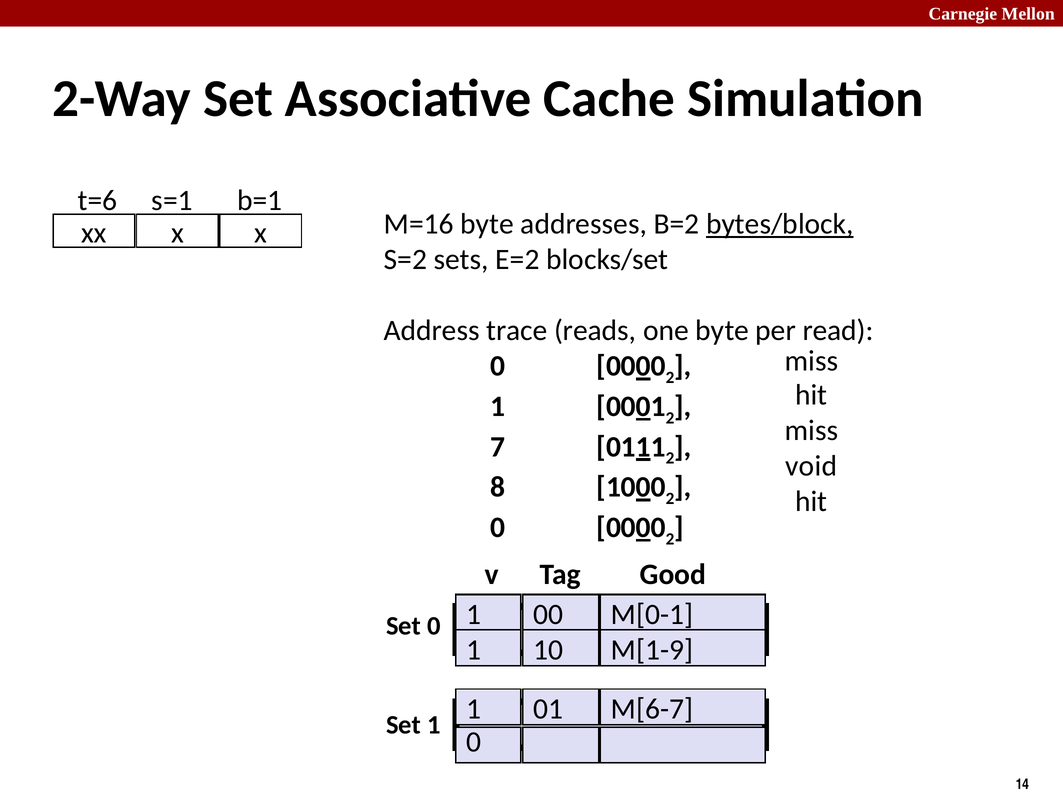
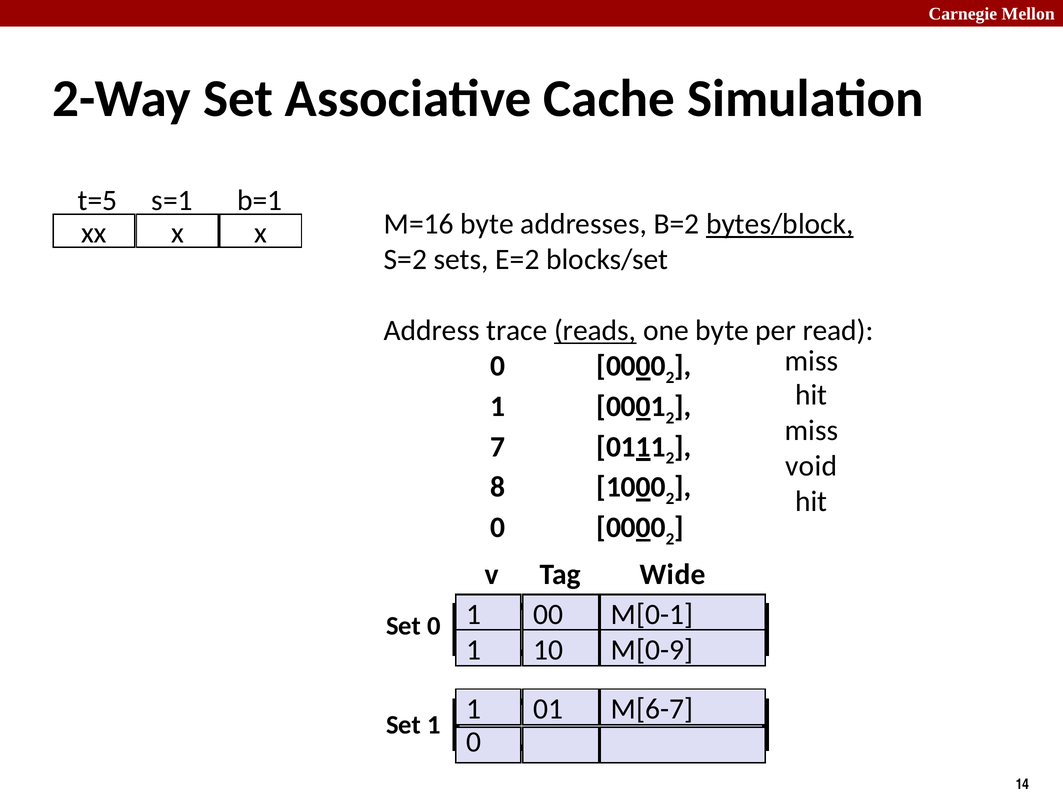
t=6: t=6 -> t=5 (97, 200)
reads underline: none -> present (595, 330)
Good: Good -> Wide (673, 574)
M[1-9: M[1-9 -> M[0-9 (652, 649)
